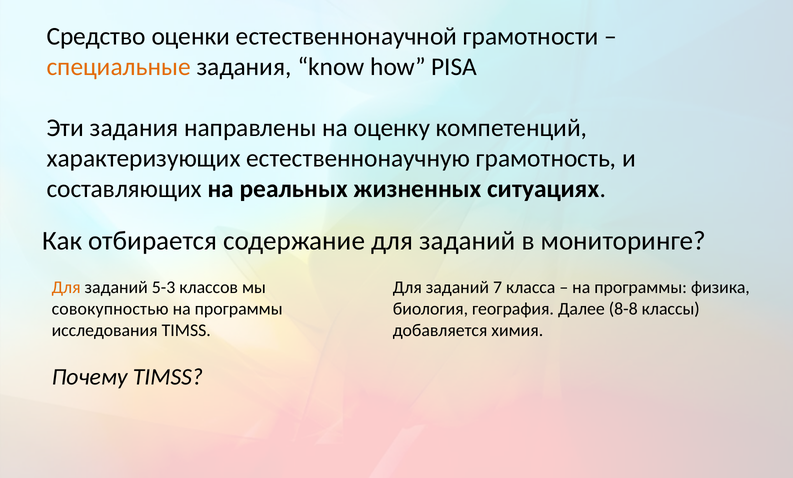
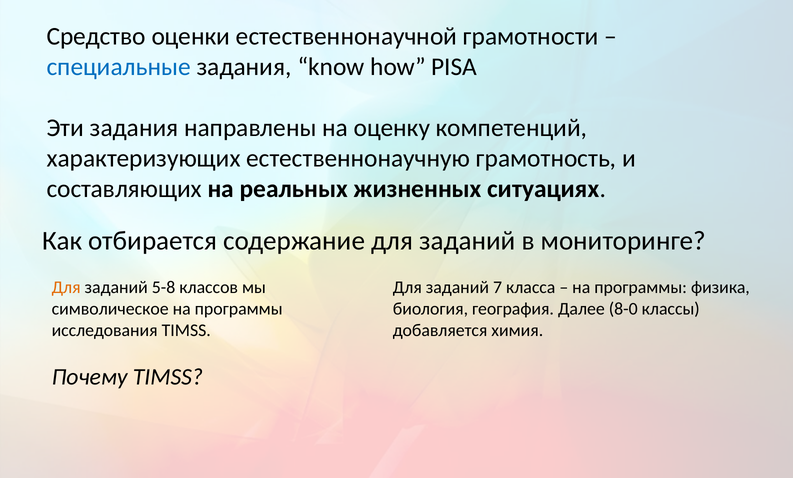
специальные colour: orange -> blue (119, 67)
5-3: 5-3 -> 5-8 (164, 288)
совокупностью: совокупностью -> символическое (110, 309)
8-8: 8-8 -> 8-0 (623, 309)
